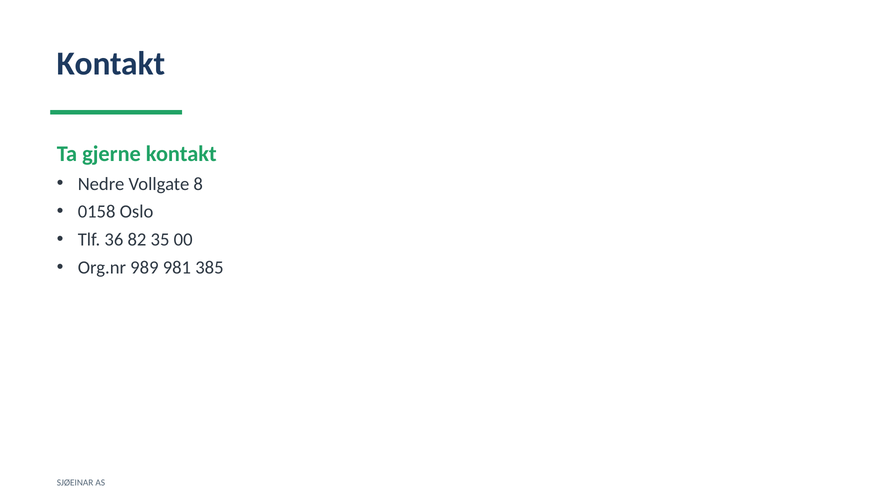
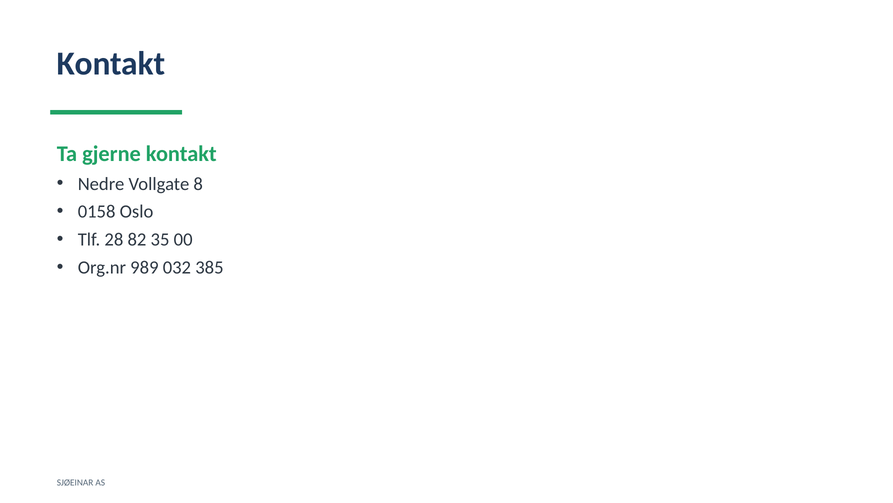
36: 36 -> 28 (114, 239)
981: 981 -> 032 (177, 267)
